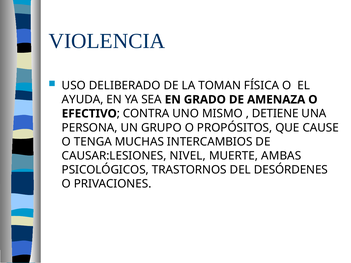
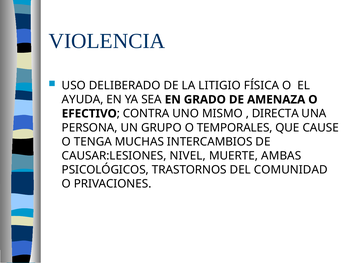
TOMAN: TOMAN -> LITIGIO (220, 86)
DETIENE: DETIENE -> DIRECTA (275, 114)
PROPÓSITOS: PROPÓSITOS -> TEMPORALES (235, 128)
DESÓRDENES: DESÓRDENES -> COMUNIDAD (291, 170)
